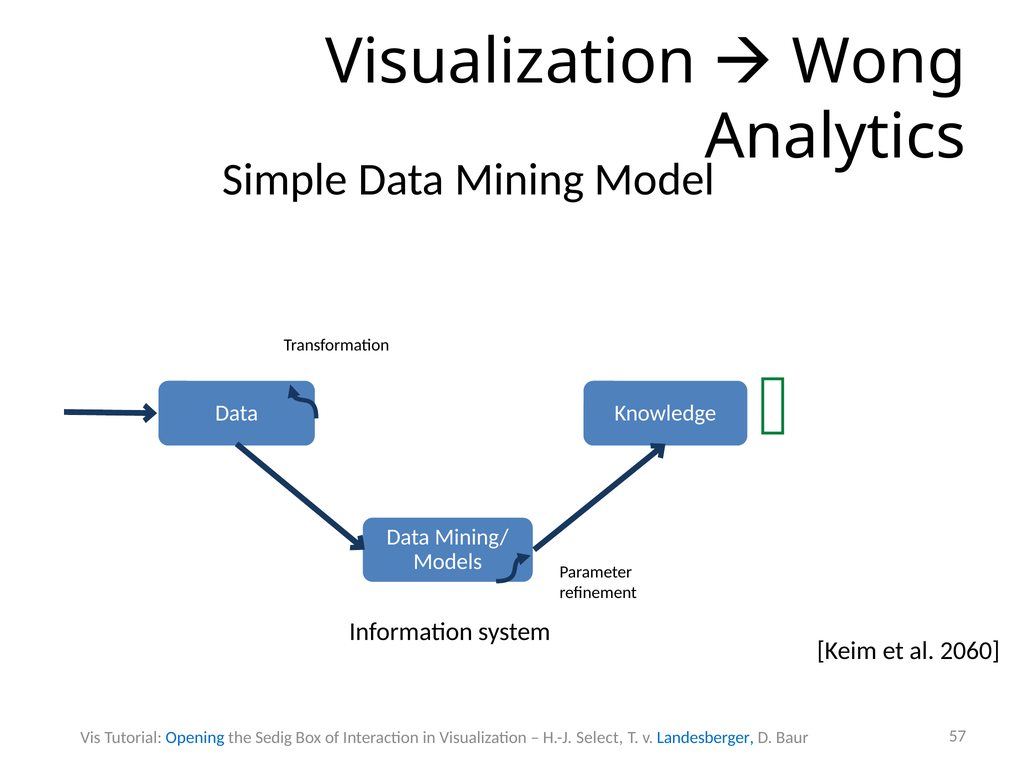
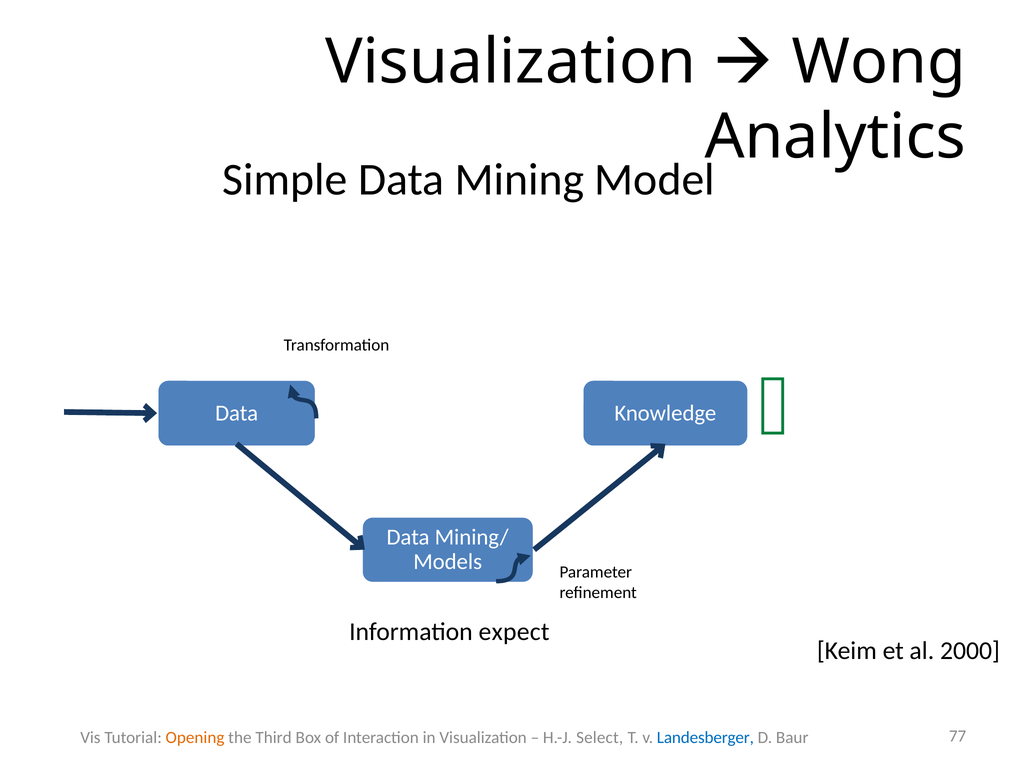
system: system -> expect (514, 632)
2060: 2060 -> 2000 (970, 651)
Opening colour: blue -> orange (195, 738)
Sedig: Sedig -> Third (274, 738)
57: 57 -> 77 (958, 736)
